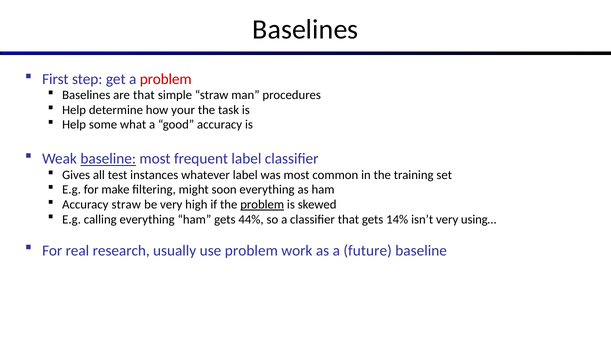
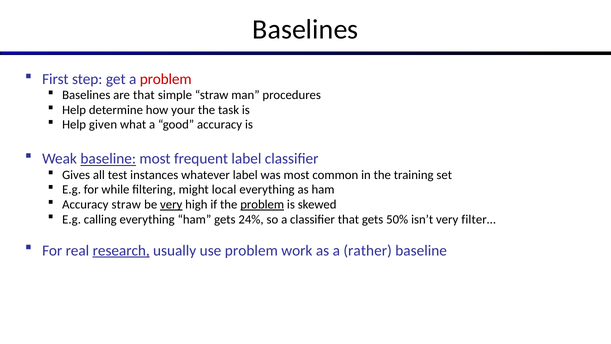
some: some -> given (103, 125)
make: make -> while (115, 190)
soon: soon -> local (224, 190)
very underline: none -> present (171, 204)
44%: 44% -> 24% (251, 219)
14%: 14% -> 50% (397, 219)
using…: using… -> filter… (479, 219)
research underline: none -> present (121, 250)
future: future -> rather (368, 250)
